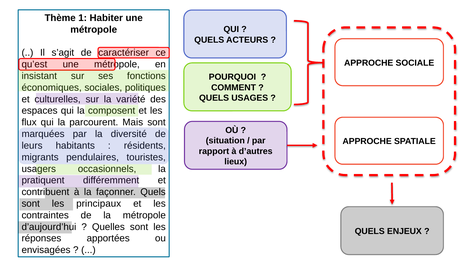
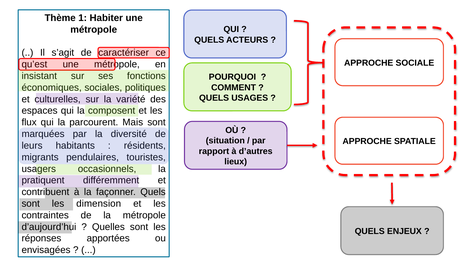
principaux: principaux -> dimension (99, 203)
